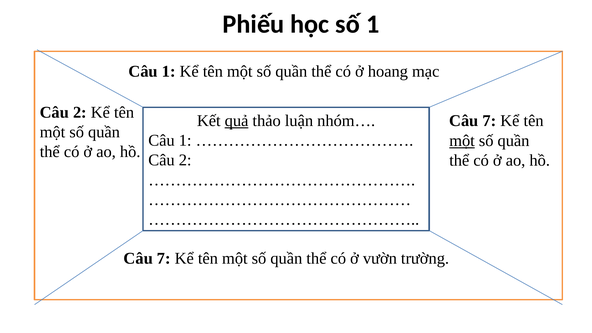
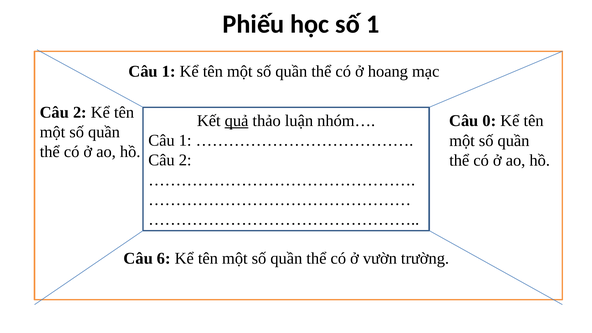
7: 7 -> 0 (489, 121)
một underline: present -> none (462, 141)
7: 7 -> 6 (164, 258)
